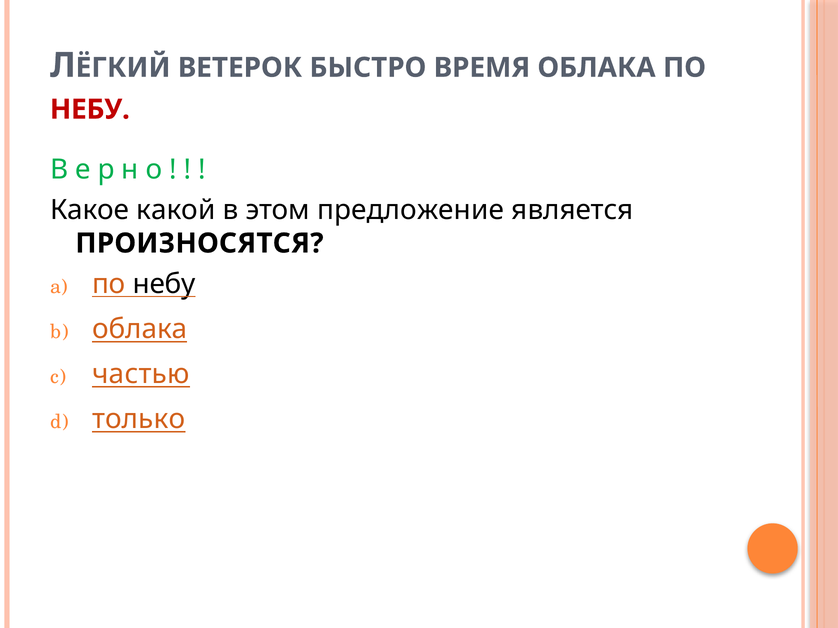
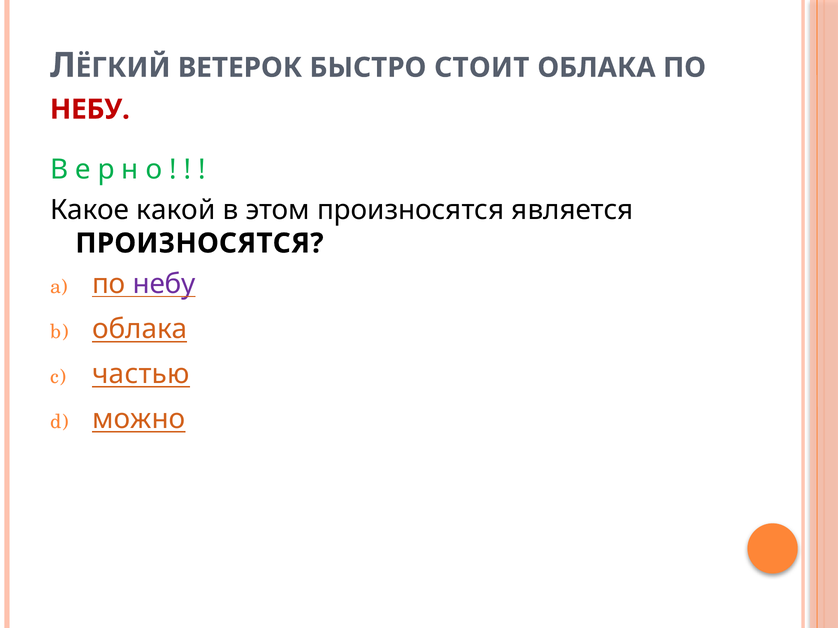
ВРЕМЯ: ВРЕМЯ -> СТОИТ (482, 68)
этом предложение: предложение -> произносятся (411, 210)
небу colour: black -> purple (164, 284)
только: только -> можно (139, 419)
